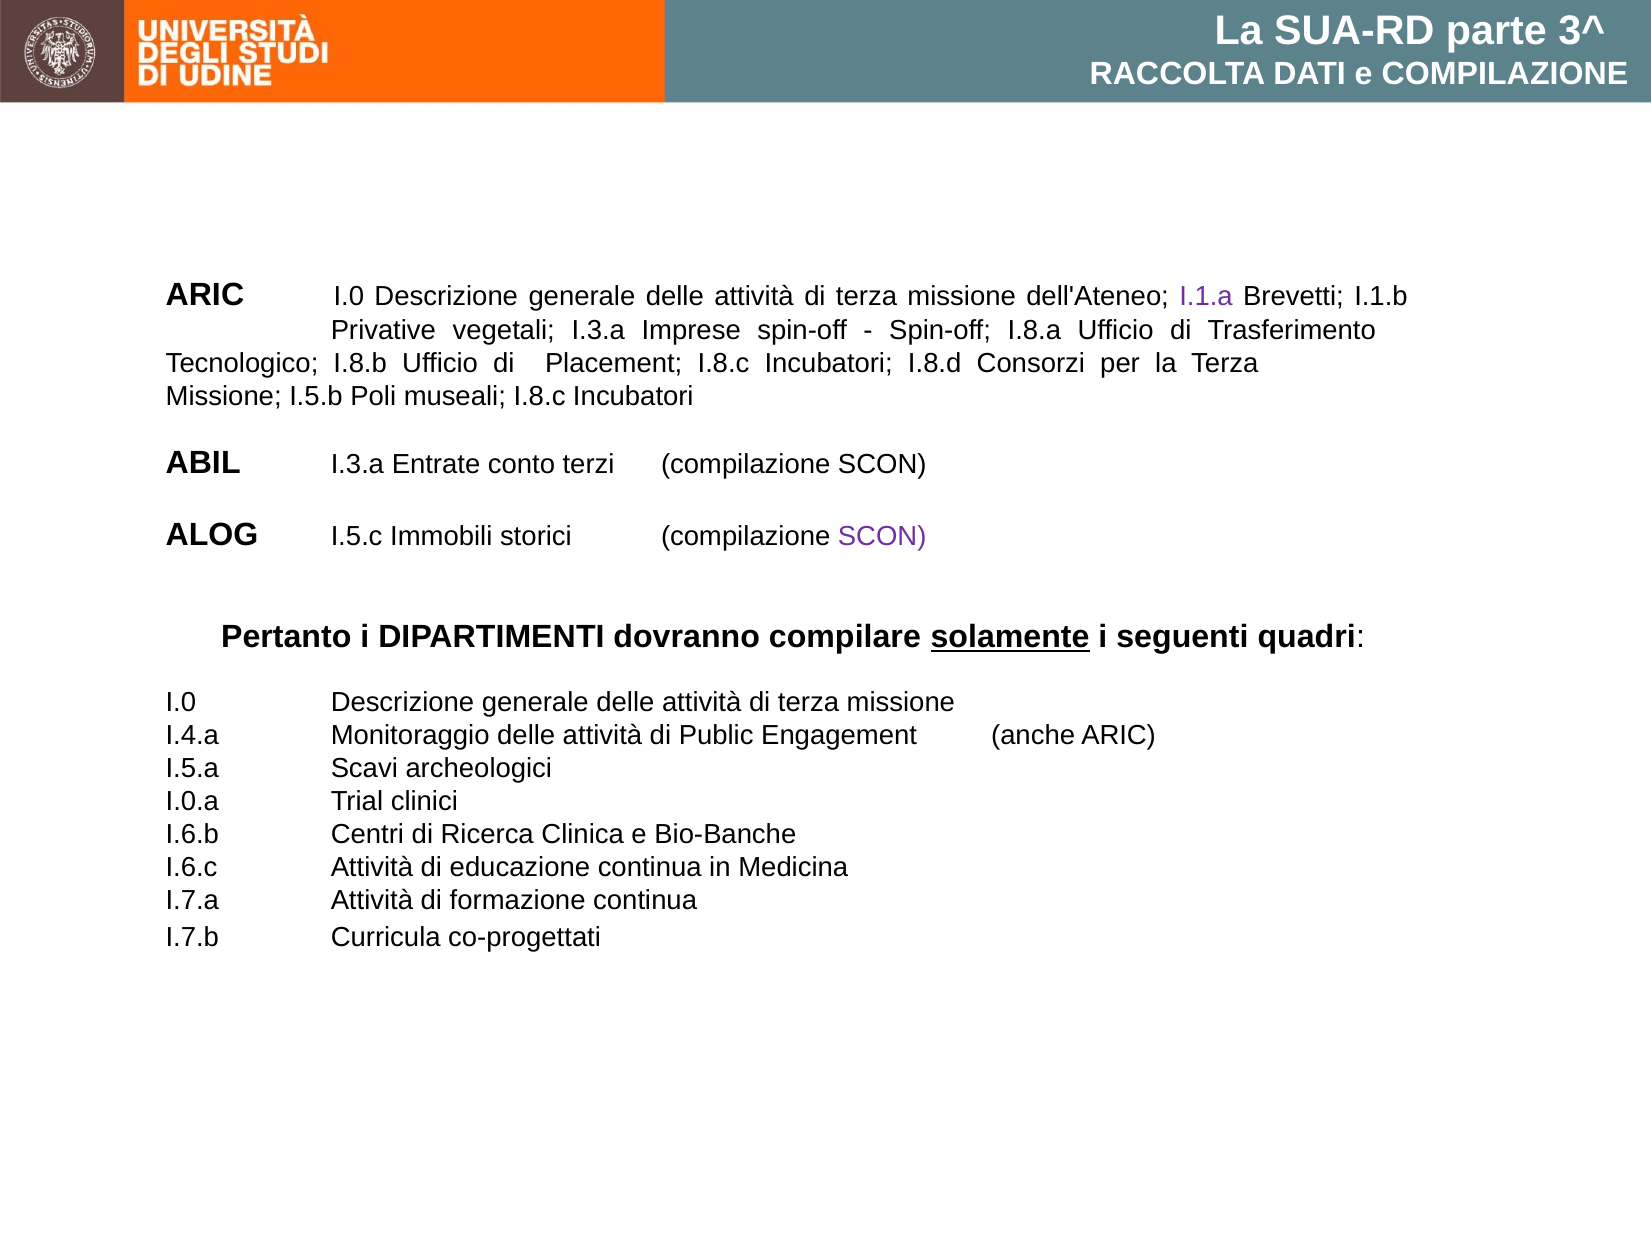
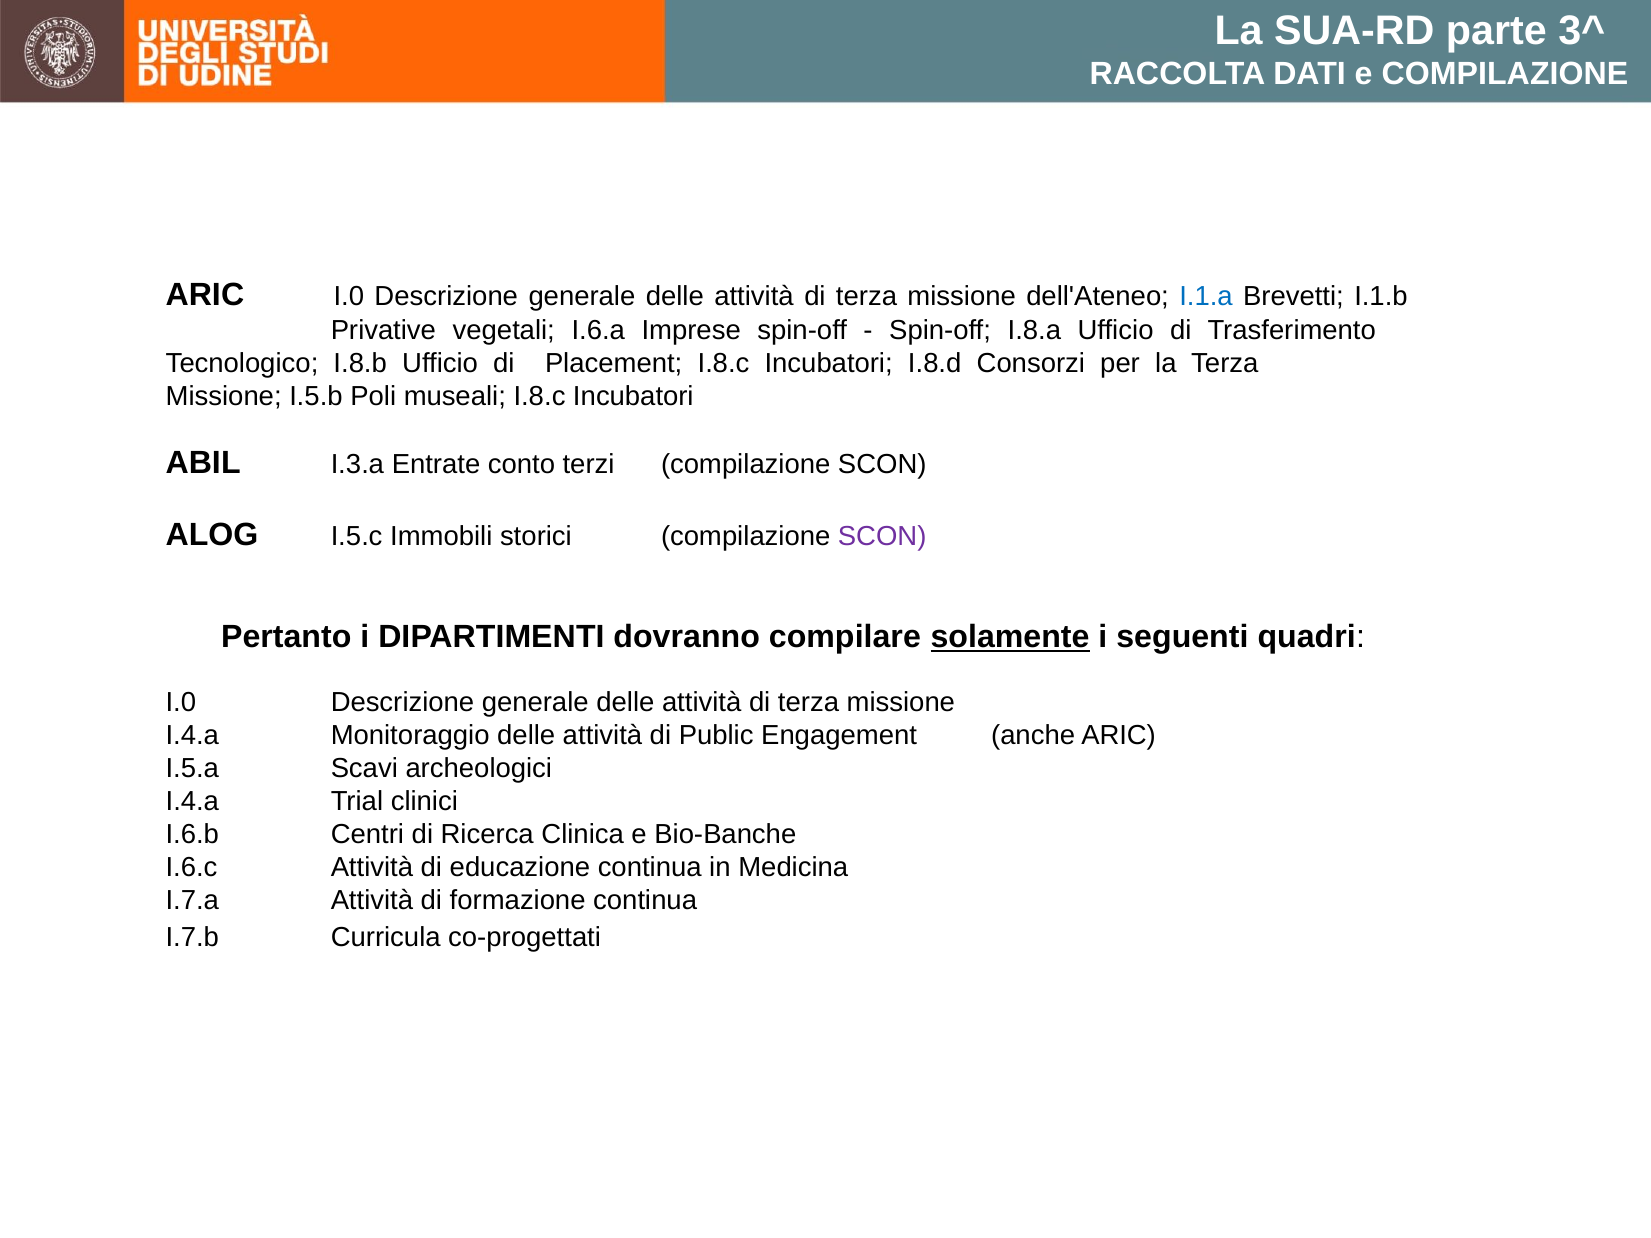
I.1.a colour: purple -> blue (1206, 297)
vegetali I.3.a: I.3.a -> I.6.a (598, 331)
I.0.a: I.0.a -> I.4.a (192, 801)
